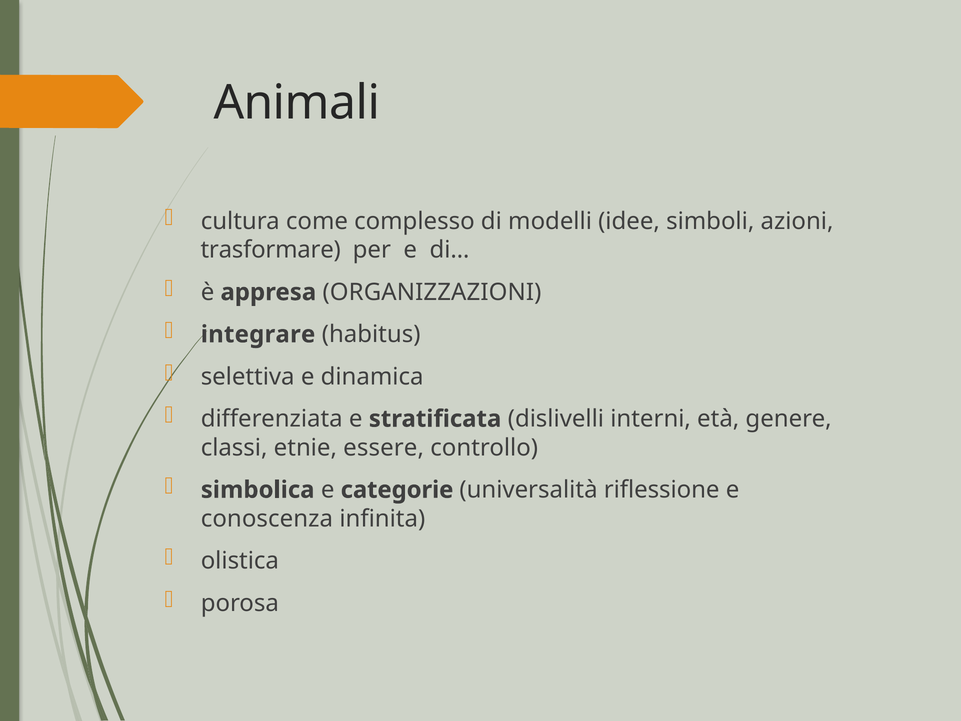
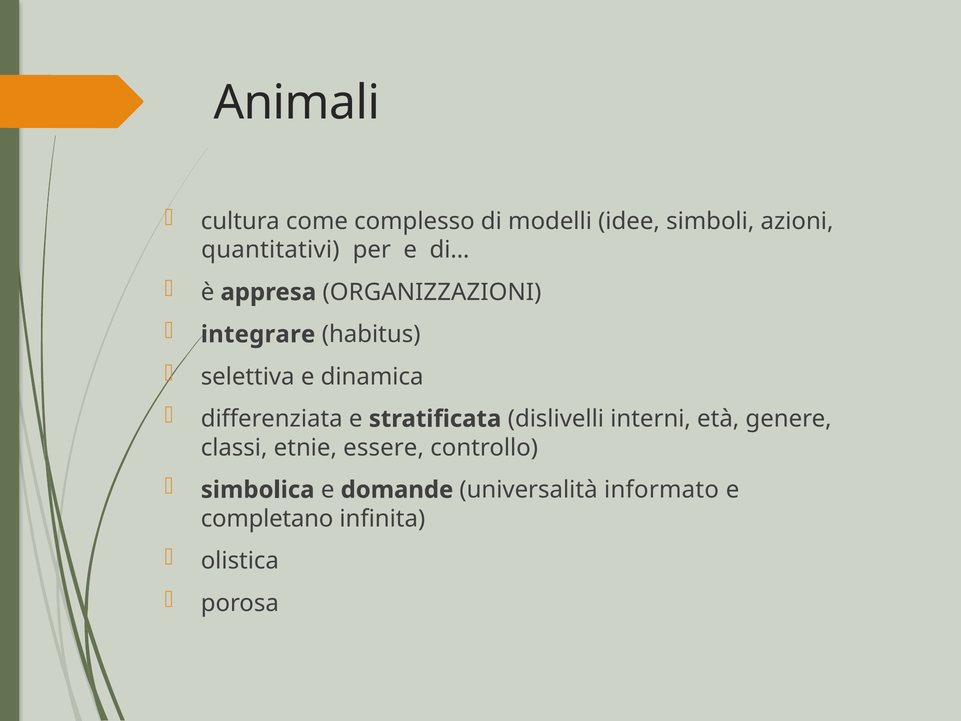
trasformare: trasformare -> quantitativi (270, 250)
categorie: categorie -> domande (397, 490)
riflessione: riflessione -> informato (661, 490)
conoscenza: conoscenza -> completano (267, 519)
